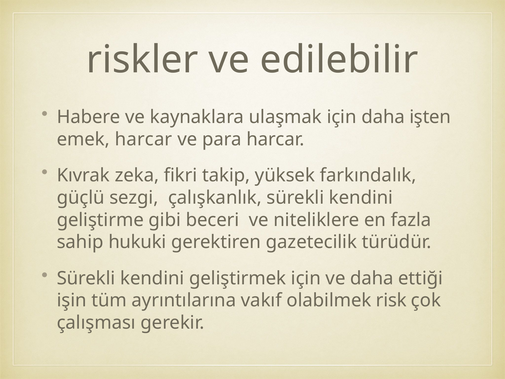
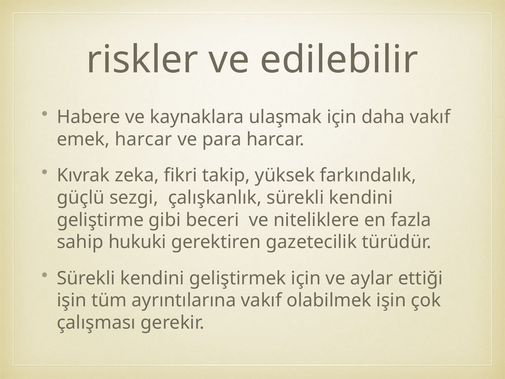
daha işten: işten -> vakıf (430, 117)
ve daha: daha -> aylar (372, 278)
olabilmek risk: risk -> işin (391, 300)
